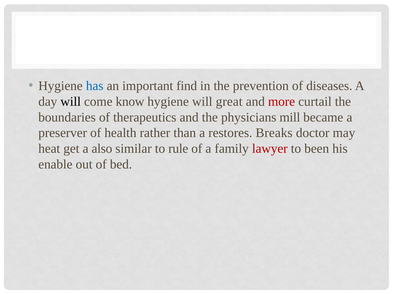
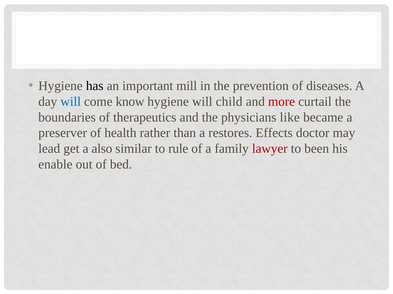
has colour: blue -> black (95, 86)
find: find -> mill (187, 86)
will colour: black -> blue (71, 102)
great: great -> child (229, 102)
mill: mill -> like (290, 118)
Breaks: Breaks -> Effects (274, 133)
heat: heat -> lead (49, 149)
